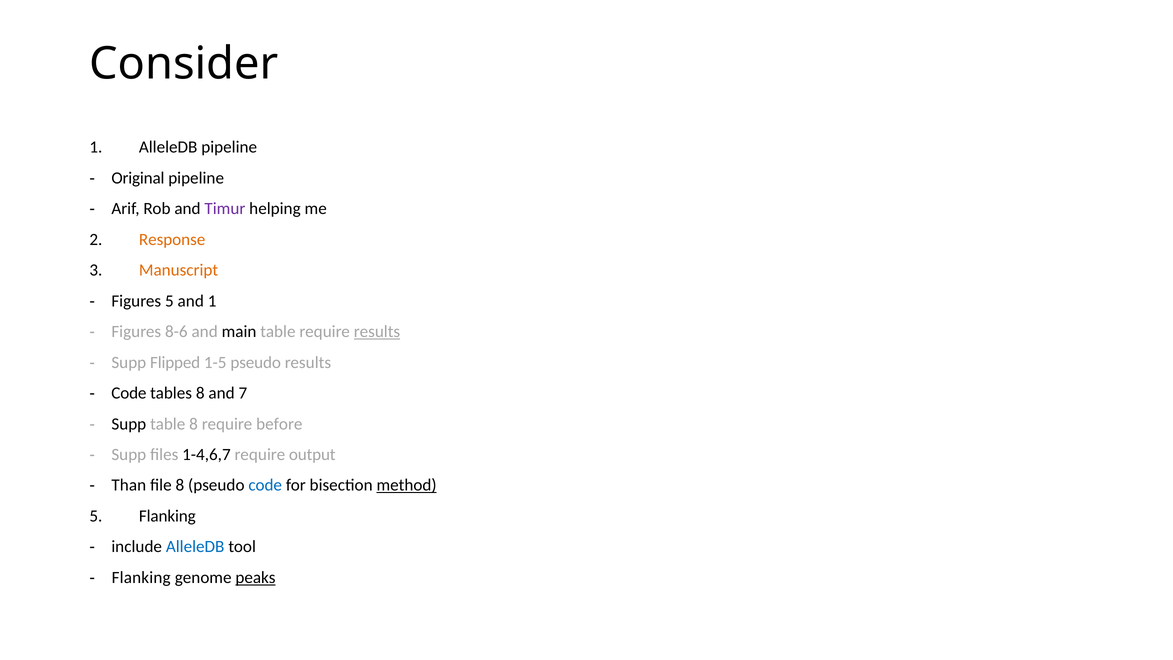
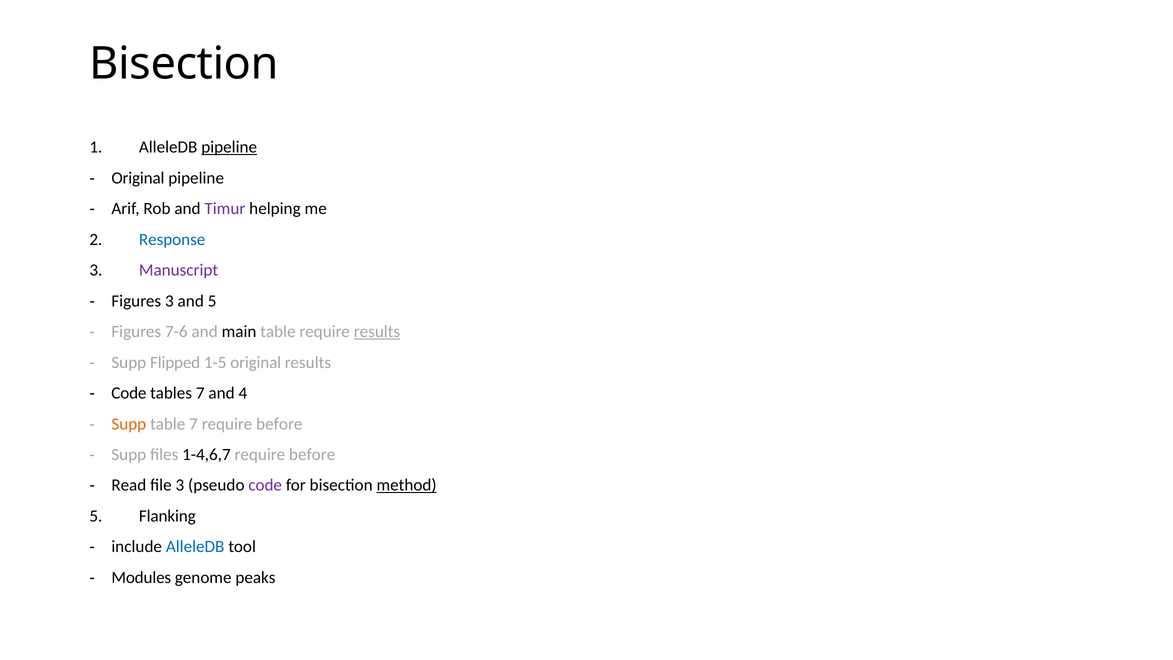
Consider: Consider -> Bisection (184, 64)
pipeline underline: none -> present (229, 147)
Response colour: orange -> blue (172, 239)
Manuscript colour: orange -> purple (179, 270)
Figures 5: 5 -> 3 (169, 301)
and 1: 1 -> 5 (212, 301)
8-6: 8-6 -> 7-6 (176, 332)
1-5 pseudo: pseudo -> original (256, 362)
tables 8: 8 -> 7 (200, 393)
7: 7 -> 4 (243, 393)
Supp colour: black -> orange (129, 424)
table 8: 8 -> 7 (194, 424)
output: output -> before (312, 454)
Than: Than -> Read (129, 485)
file 8: 8 -> 3 (180, 485)
code colour: blue -> purple (265, 485)
Flanking: Flanking -> Modules (141, 577)
peaks underline: present -> none (255, 577)
